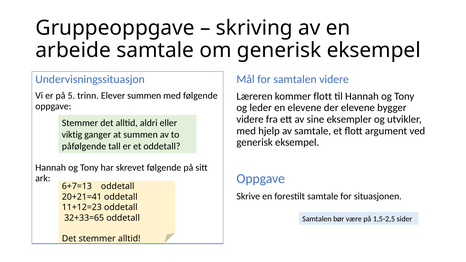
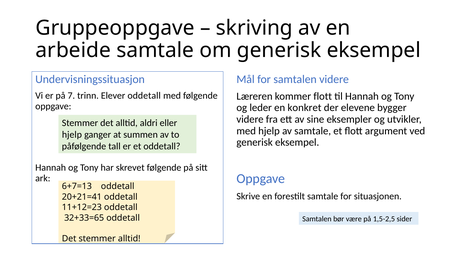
5: 5 -> 7 (71, 96)
Elever summen: summen -> oddetall (144, 96)
en elevene: elevene -> konkret (305, 108)
viktig: viktig -> hjelp (72, 135)
